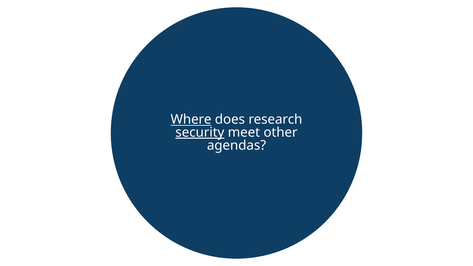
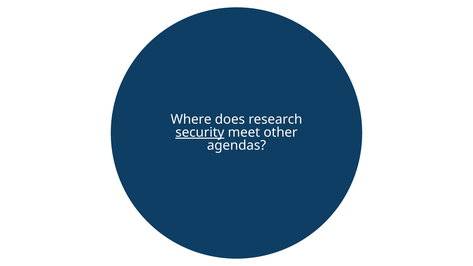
Where underline: present -> none (191, 120)
